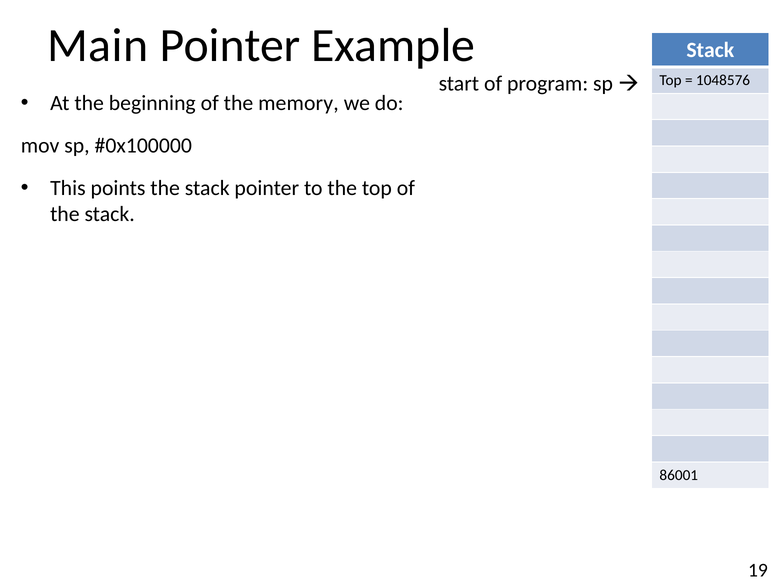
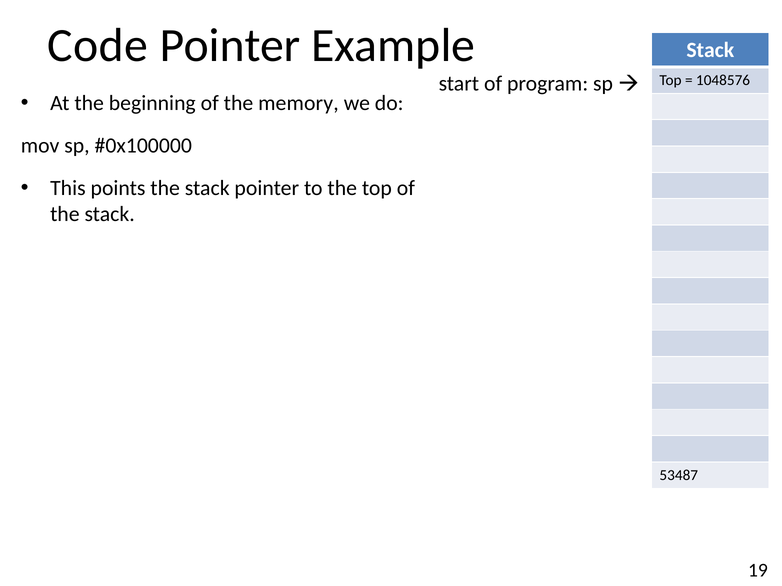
Main: Main -> Code (98, 46)
86001: 86001 -> 53487 (679, 476)
